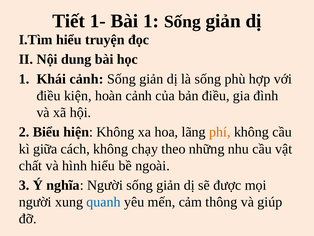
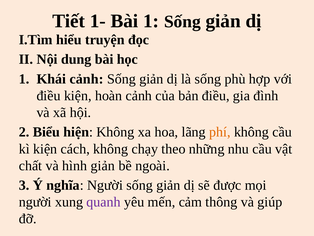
kì giữa: giữa -> kiện (45, 149)
hình hiểu: hiểu -> giản (103, 165)
quanh colour: blue -> purple (104, 202)
